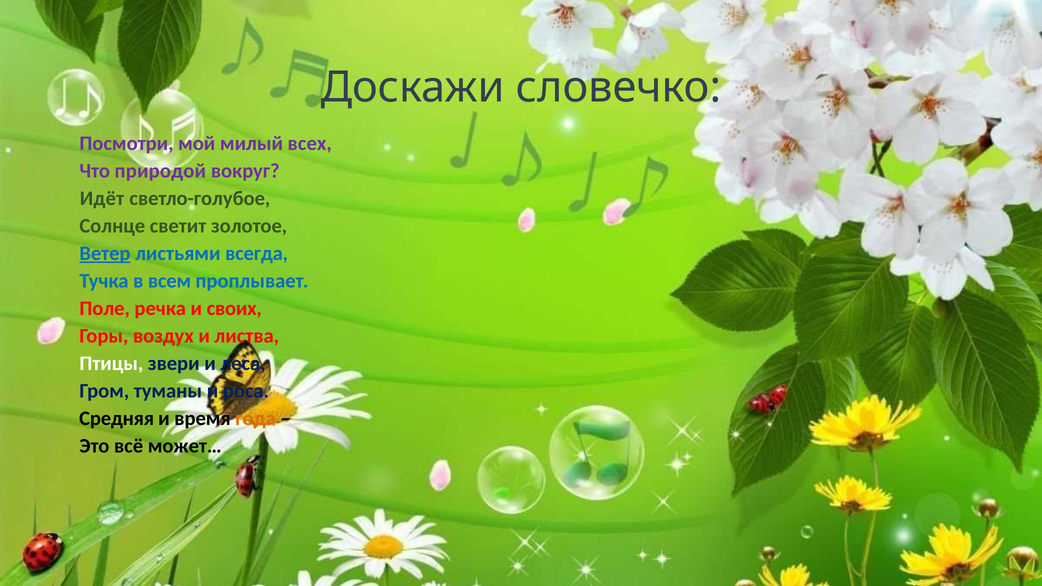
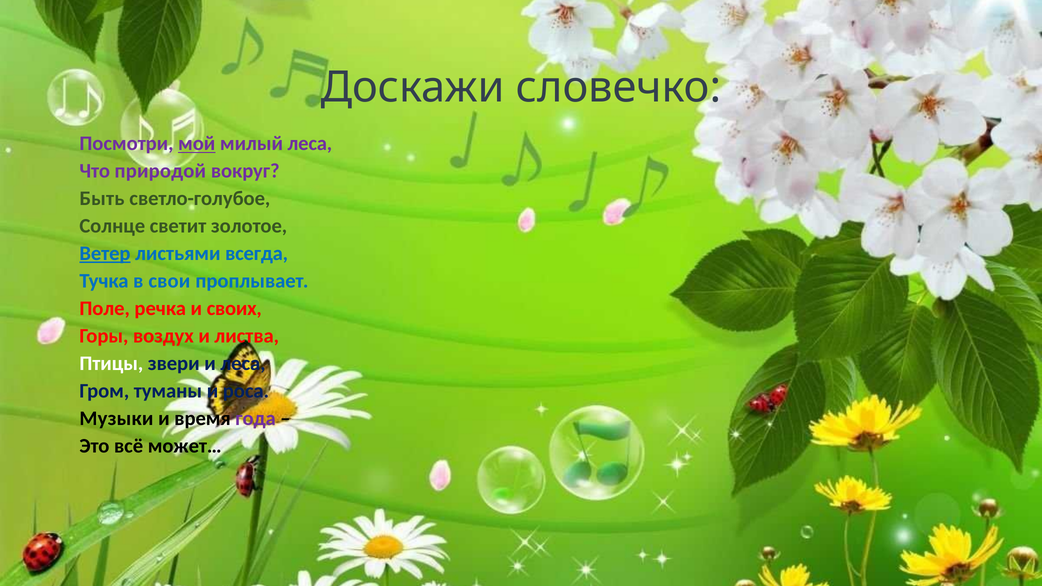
мой underline: none -> present (197, 144)
милый всех: всех -> леса (310, 144)
Идёт: Идёт -> Быть (102, 199)
всем: всем -> свои (169, 281)
Средняя: Средняя -> Музыки (116, 418)
года colour: orange -> purple (256, 418)
